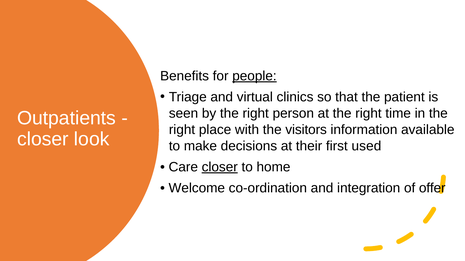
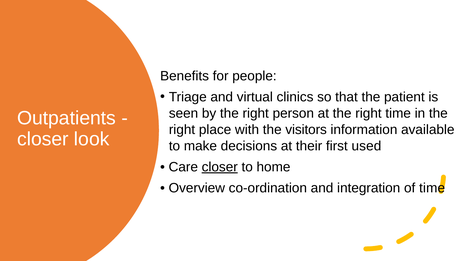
people underline: present -> none (254, 76)
Welcome: Welcome -> Overview (197, 188)
of offer: offer -> time (432, 188)
